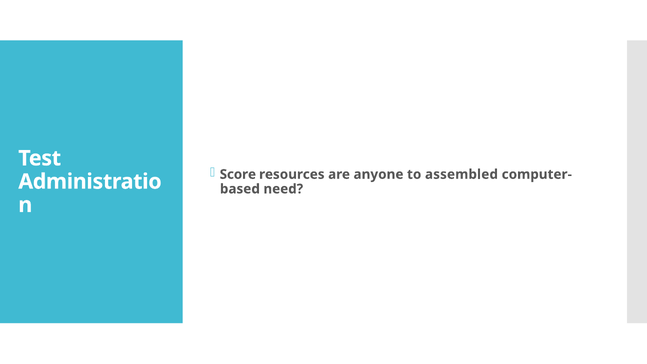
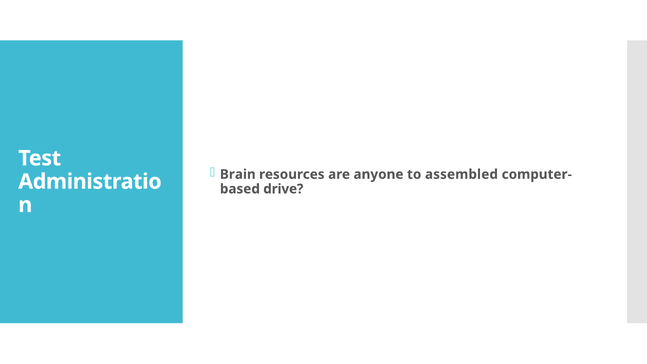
Score: Score -> Brain (238, 174)
need: need -> drive (283, 189)
